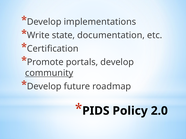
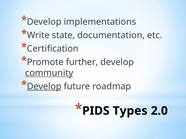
portals: portals -> further (82, 62)
Develop underline: none -> present (44, 87)
Policy: Policy -> Types (130, 111)
